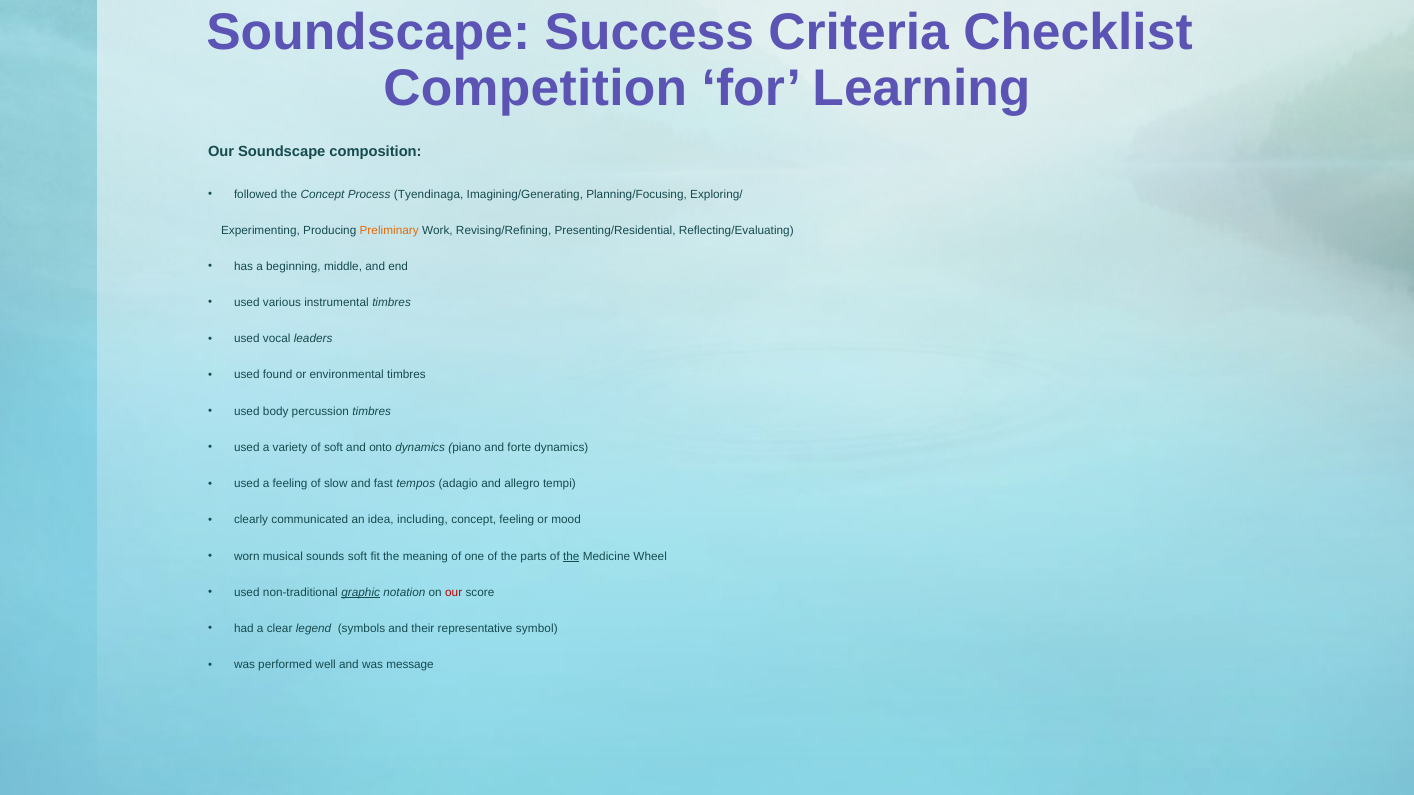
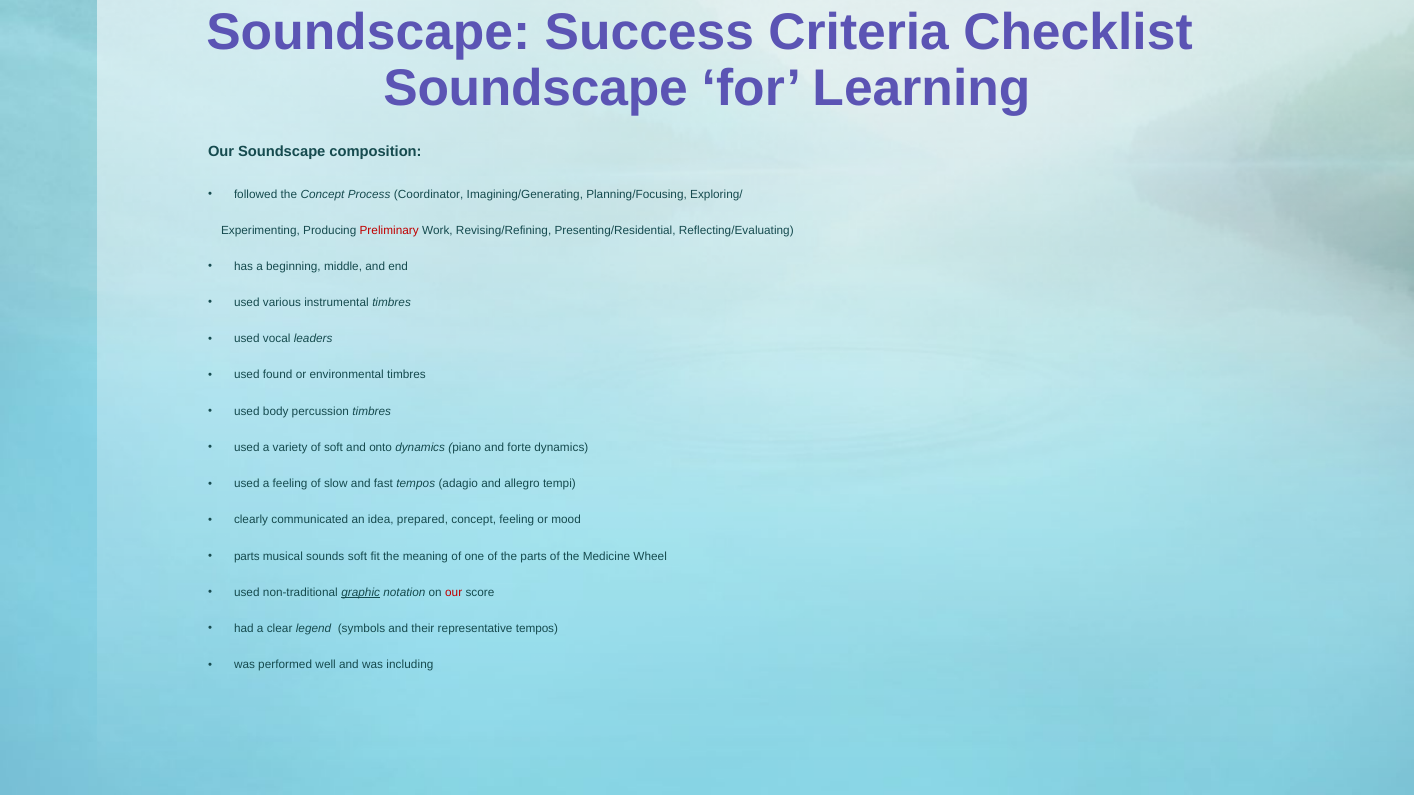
Competition: Competition -> Soundscape (536, 89)
Tyendinaga: Tyendinaga -> Coordinator (429, 194)
Preliminary colour: orange -> red (389, 230)
including: including -> prepared (422, 520)
worn: worn -> parts (247, 557)
the underline: present -> none (571, 557)
representative symbol: symbol -> tempos (537, 629)
message: message -> including (410, 665)
